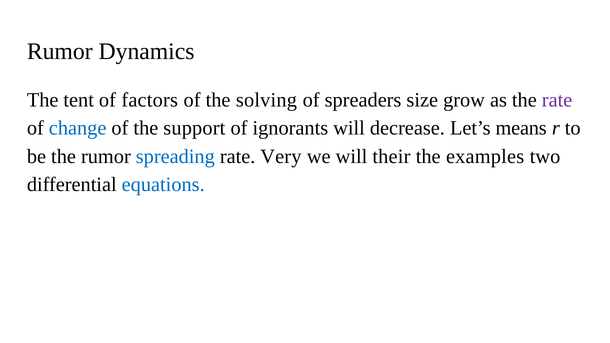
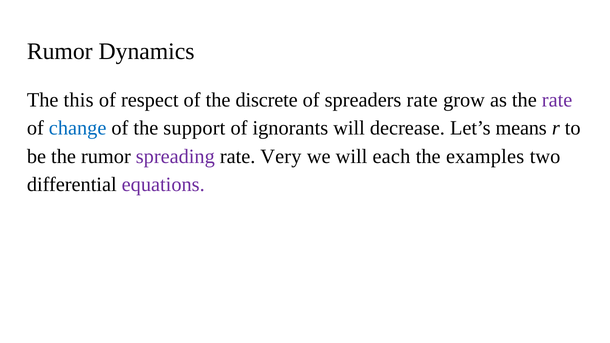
tent: tent -> this (79, 100)
factors: factors -> respect (150, 100)
solving: solving -> discrete (267, 100)
spreaders size: size -> rate (422, 100)
spreading colour: blue -> purple (175, 156)
their: their -> each (391, 156)
equations colour: blue -> purple (163, 184)
